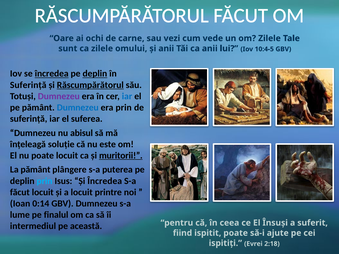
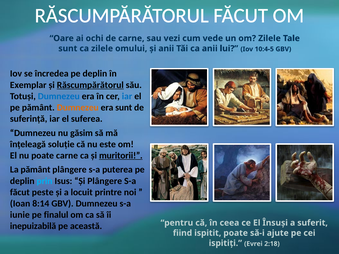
încredea underline: present -> none (52, 74)
deplin underline: present -> none (95, 74)
Suferință: Suferință -> Exemplar (28, 85)
Dumnezeu colour: purple -> blue (59, 96)
Dumnezeu colour: blue -> orange (78, 108)
era prin: prin -> sunt (124, 108)
abisul: abisul -> găsim (82, 133)
poate locuit: locuit -> carne (67, 156)
Şi Încredea: Încredea -> Plângere (105, 181)
făcut locuit: locuit -> peste (43, 192)
0:14: 0:14 -> 8:14 (41, 204)
lume: lume -> iunie (20, 215)
intermediul: intermediul -> inepuizabilă (33, 226)
